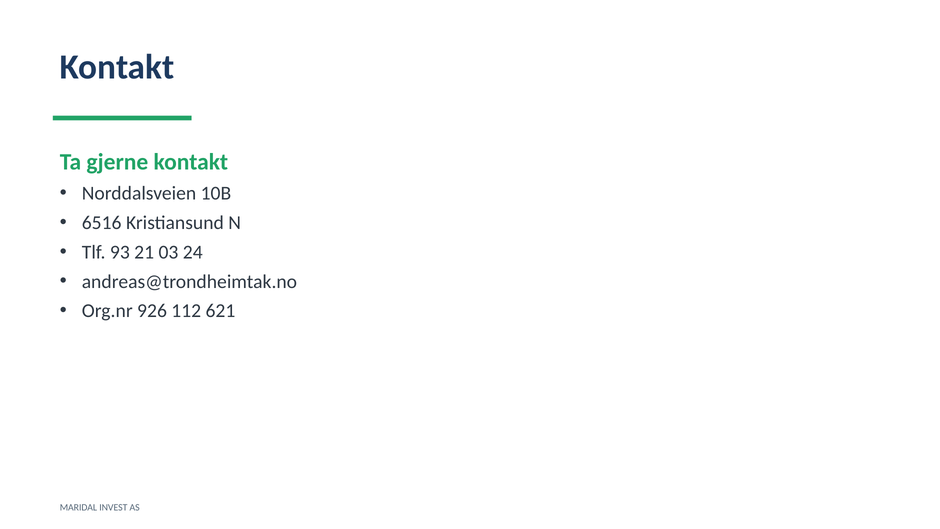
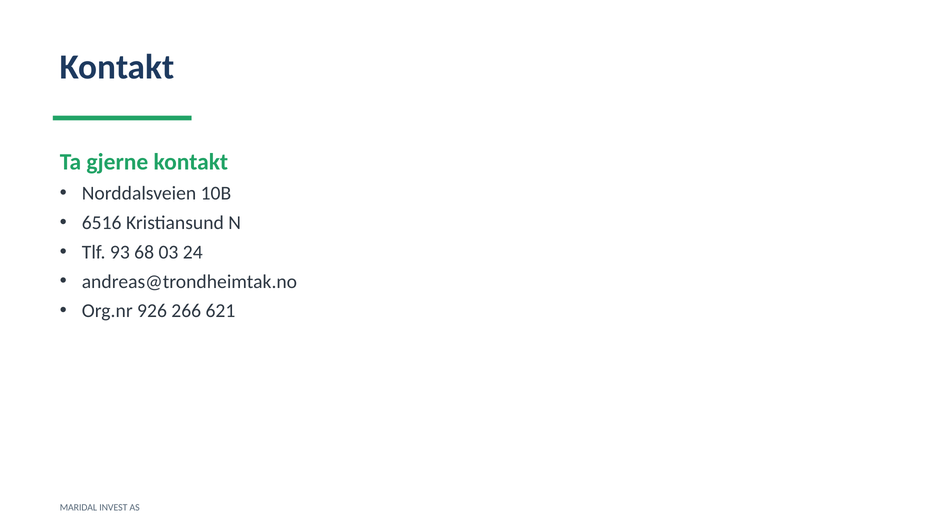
21: 21 -> 68 (144, 252)
112: 112 -> 266 (186, 311)
